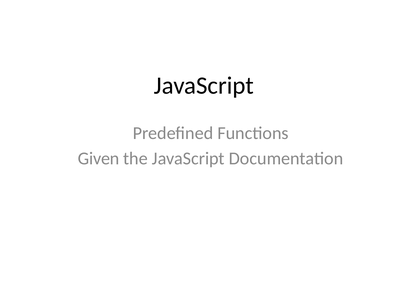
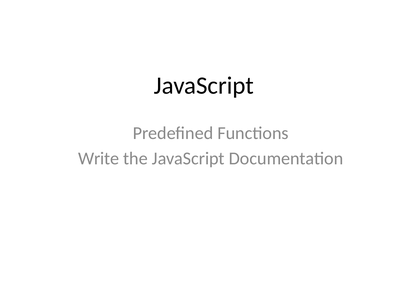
Given: Given -> Write (99, 159)
